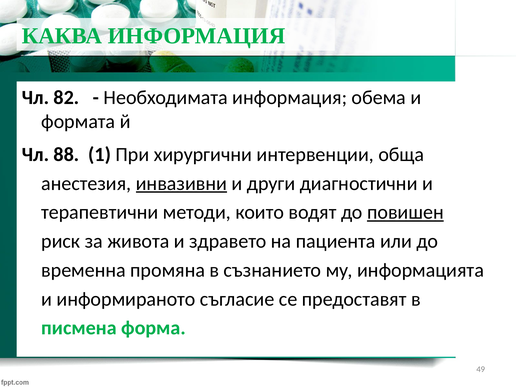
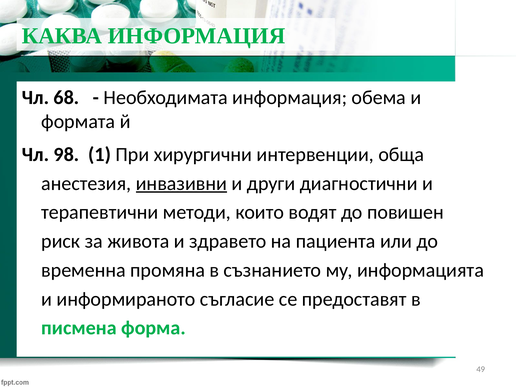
82: 82 -> 68 (66, 98)
88: 88 -> 98 (66, 155)
повишен underline: present -> none (405, 212)
